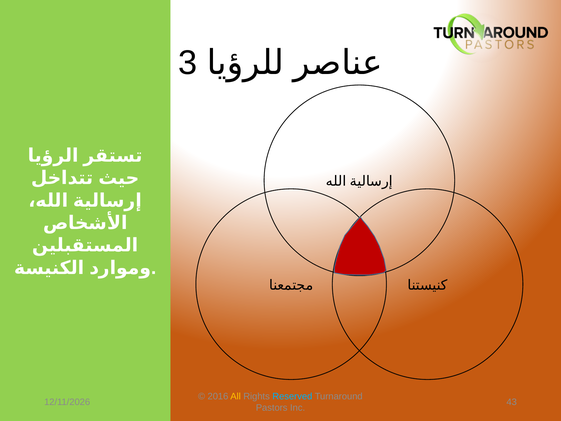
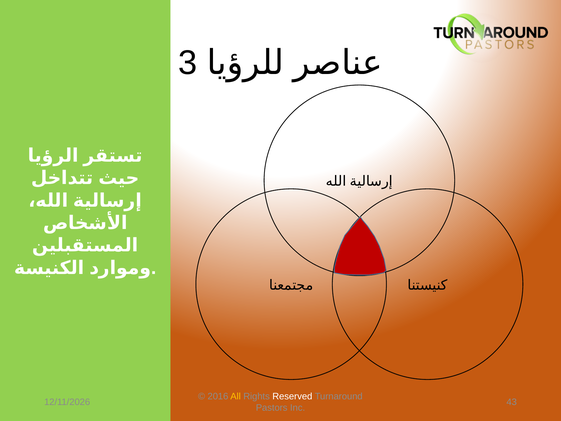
Reserved colour: light blue -> white (292, 396)
